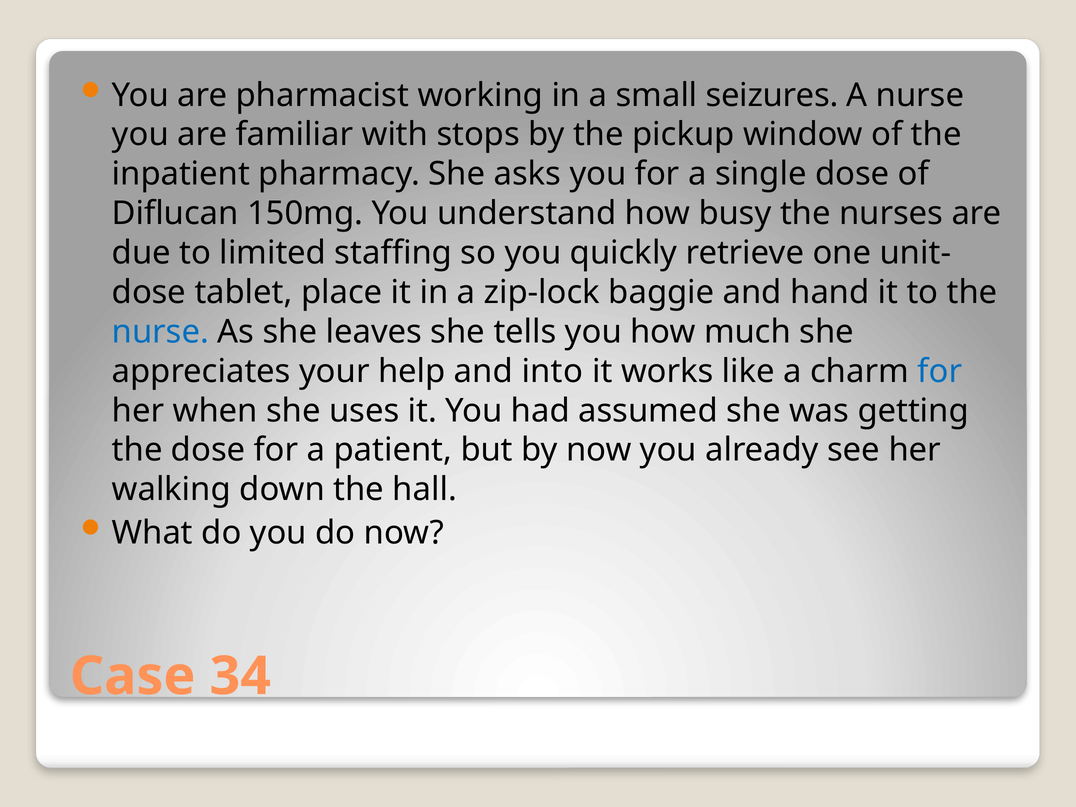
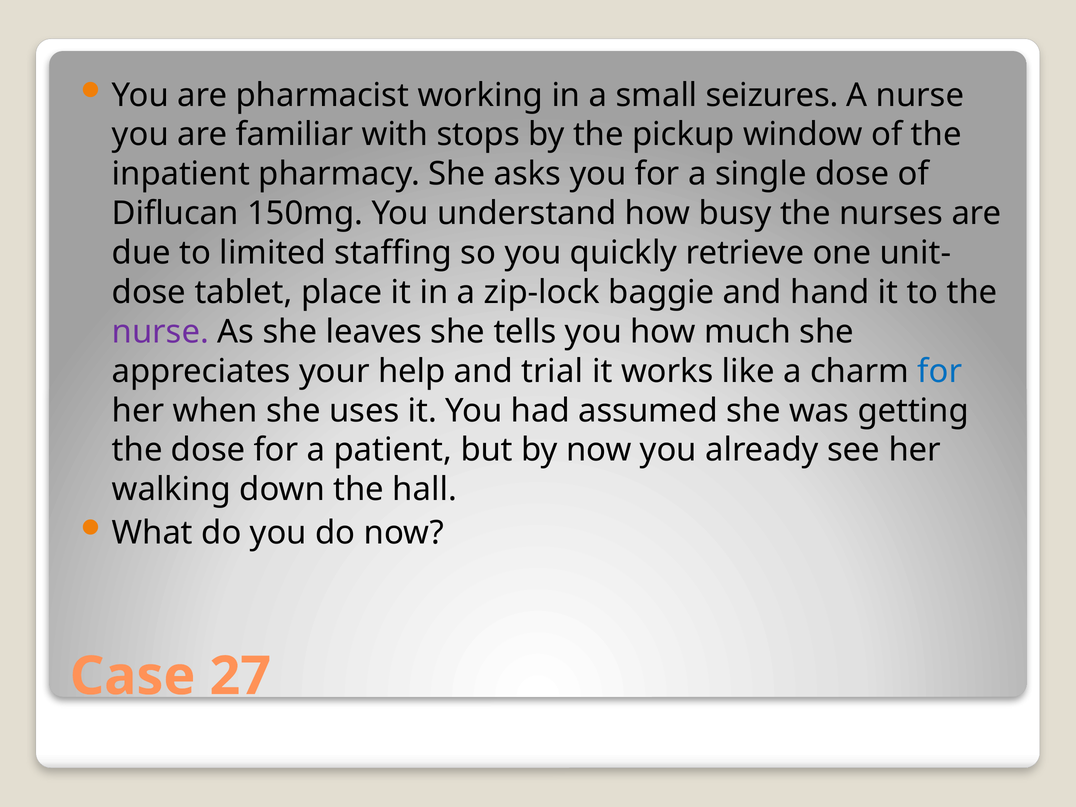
nurse colour: blue -> purple (160, 332)
into: into -> trial (552, 371)
34: 34 -> 27 (240, 676)
